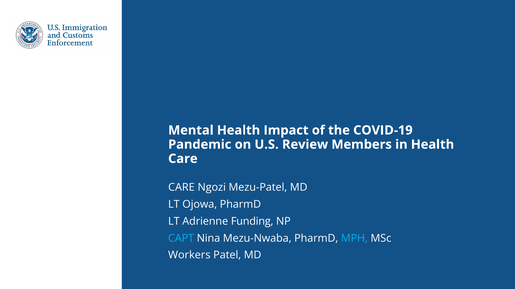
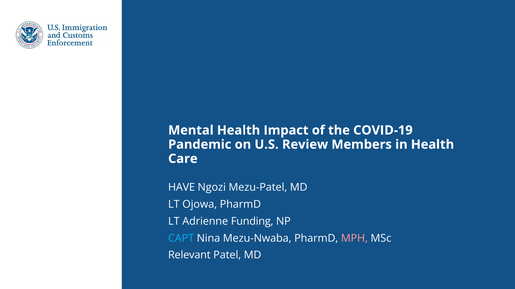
CARE: CARE -> HAVE (182, 188)
MPH colour: light blue -> pink (354, 239)
Workers: Workers -> Relevant (189, 256)
